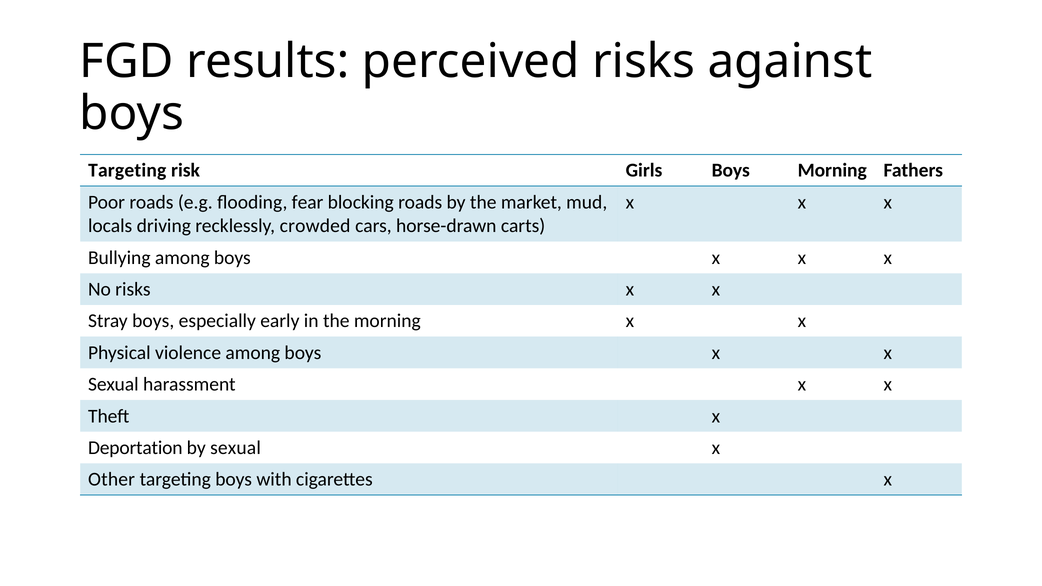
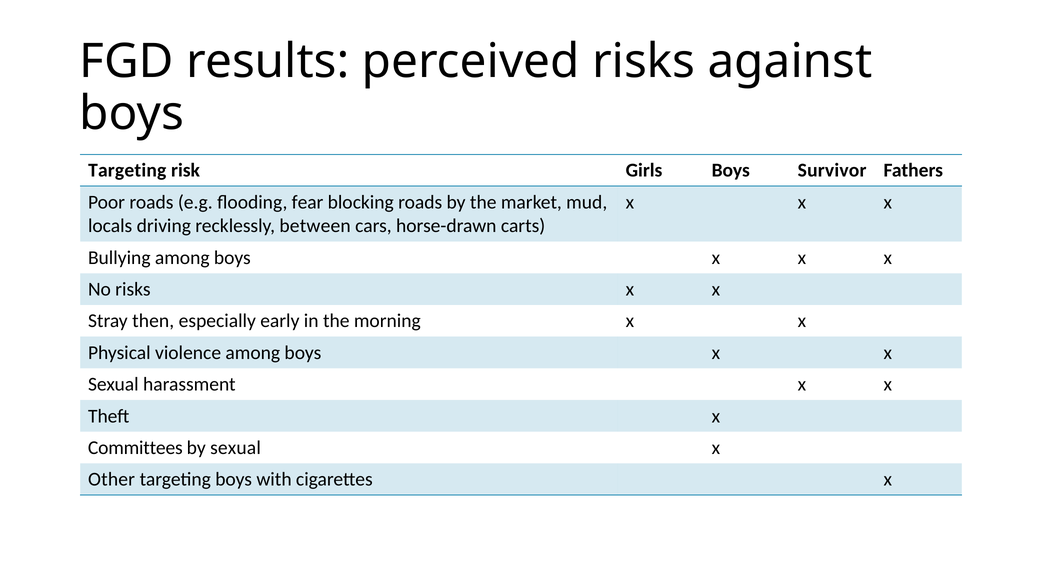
Boys Morning: Morning -> Survivor (832, 170)
crowded: crowded -> between (315, 226)
Stray boys: boys -> then (153, 321)
Deportation: Deportation -> Committees (135, 448)
